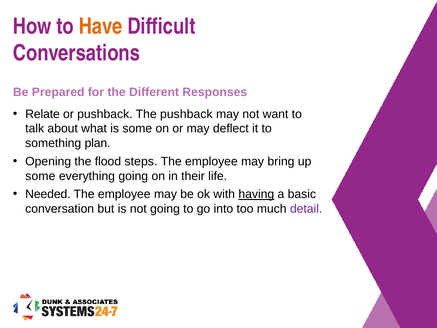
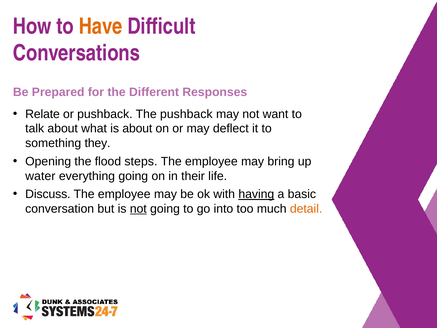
is some: some -> about (137, 129)
plan: plan -> they (98, 143)
some: some -> water (40, 176)
Needed: Needed -> Discuss (48, 194)
not underline: none -> present (138, 209)
detail colour: purple -> orange (306, 209)
